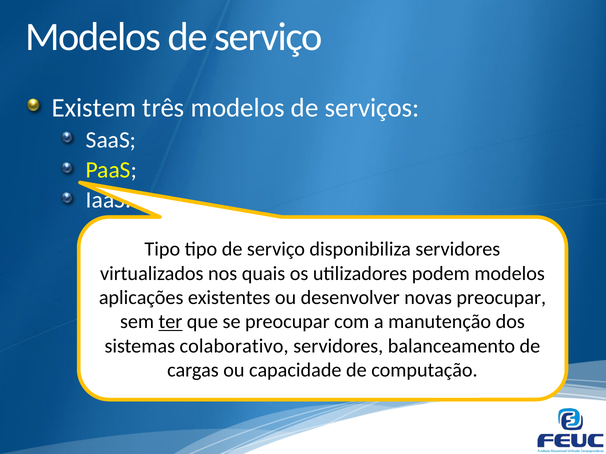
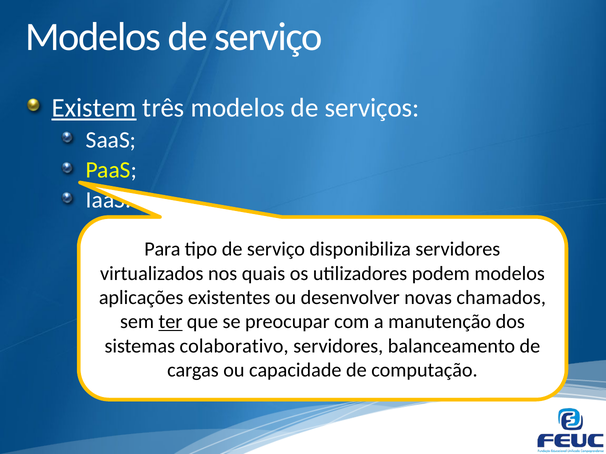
Existem underline: none -> present (94, 108)
Tipo: Tipo -> Para (162, 249)
novas preocupar: preocupar -> chamados (501, 298)
